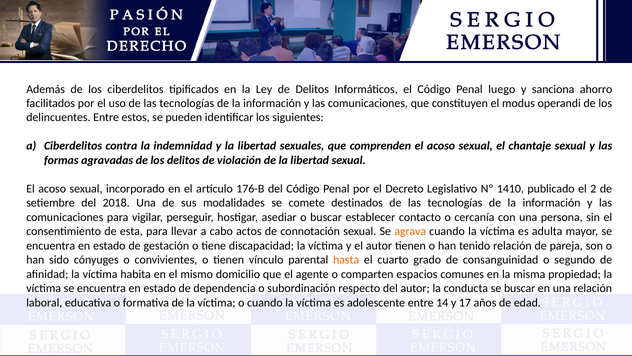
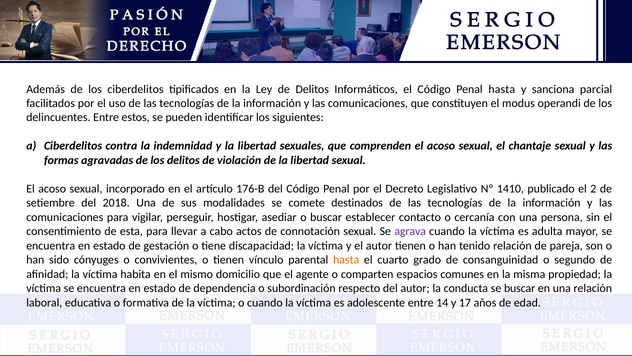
Penal luego: luego -> hasta (502, 89)
ahorro: ahorro -> parcial (596, 89)
agrava colour: orange -> purple (410, 231)
